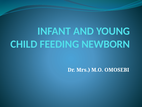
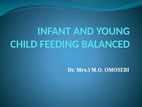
NEWBORN: NEWBORN -> BALANCED (106, 44)
